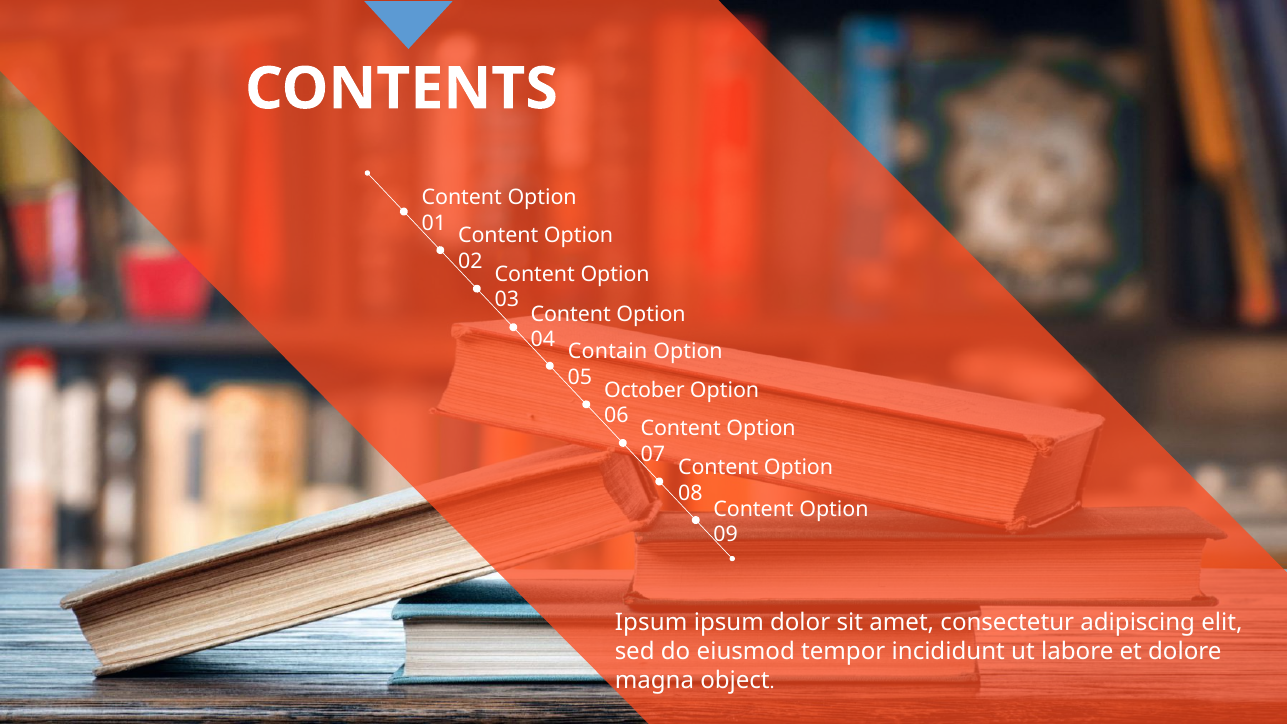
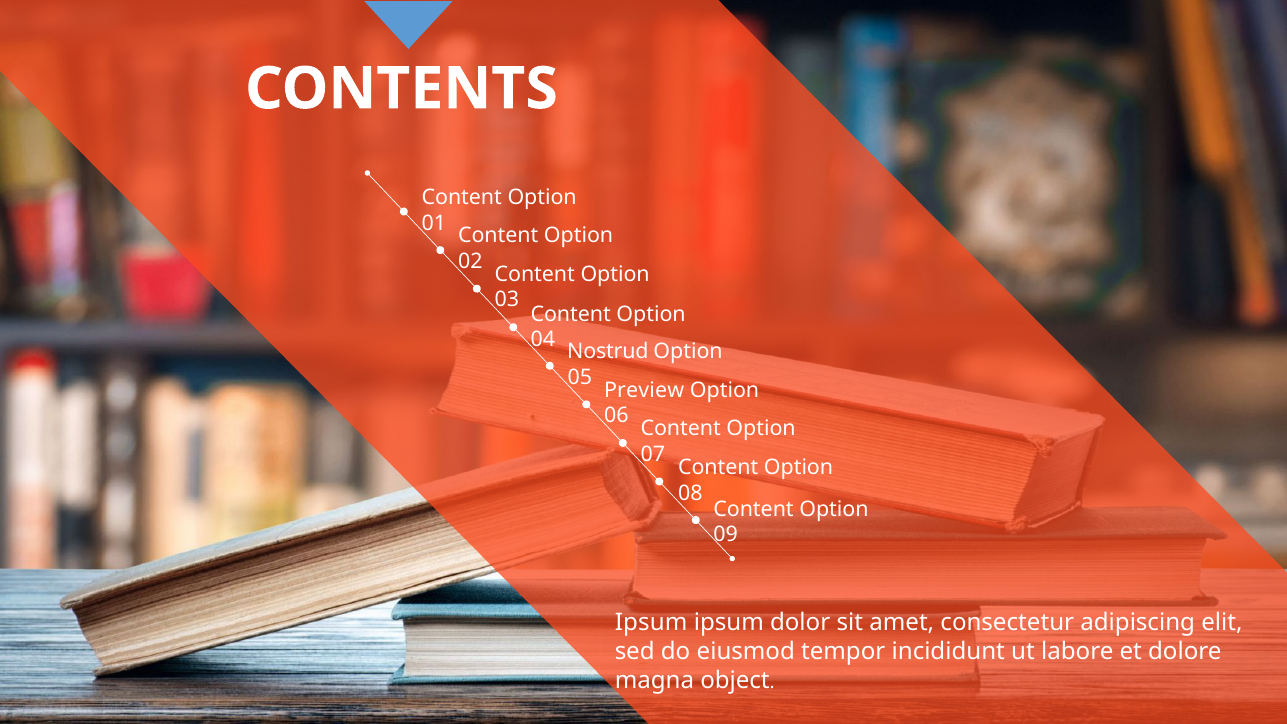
Contain: Contain -> Nostrud (608, 352)
October: October -> Preview (644, 390)
